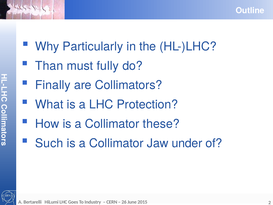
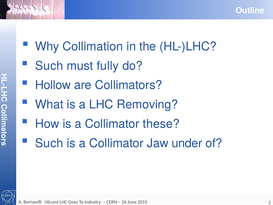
Particularly: Particularly -> Collimation (93, 46)
Than: Than -> Such (49, 66)
Finally: Finally -> Hollow (53, 85)
Protection: Protection -> Removing (147, 104)
